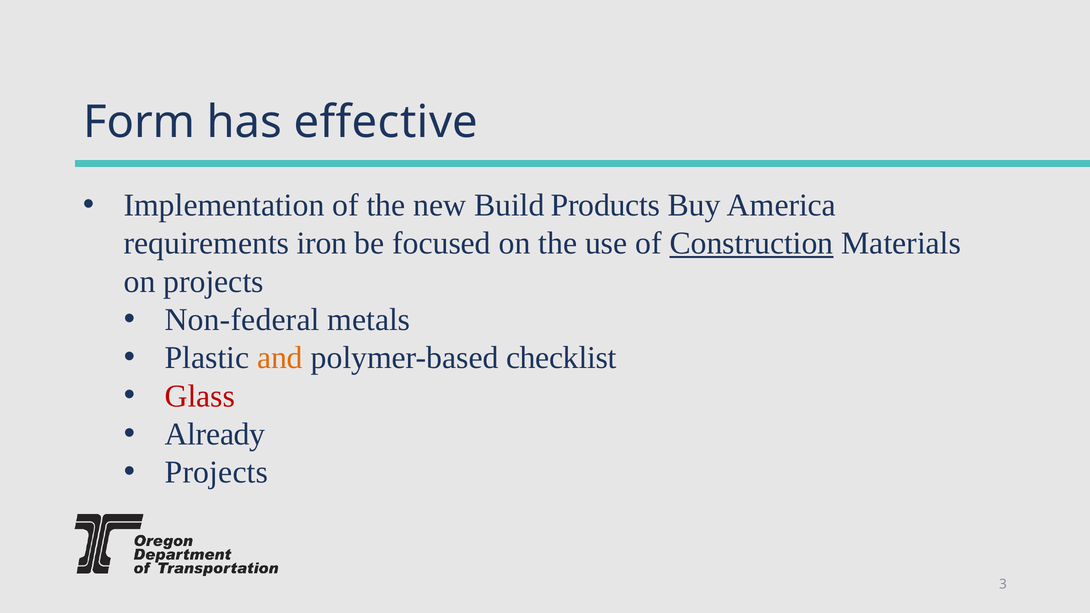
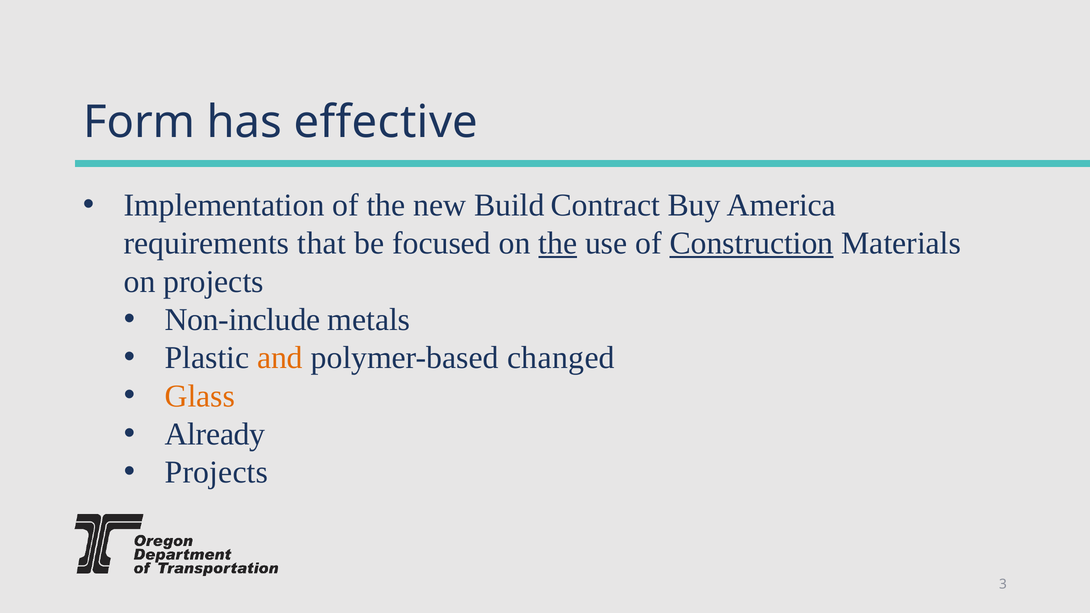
Products: Products -> Contract (605, 205)
iron: iron -> that (322, 243)
the underline: none -> present (558, 243)
Non-federal: Non-federal -> Non-include (242, 320)
checklist: checklist -> changed (561, 358)
Glass colour: red -> orange (200, 396)
